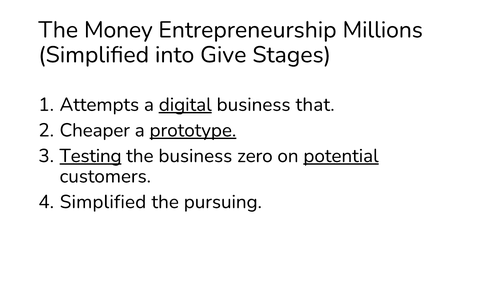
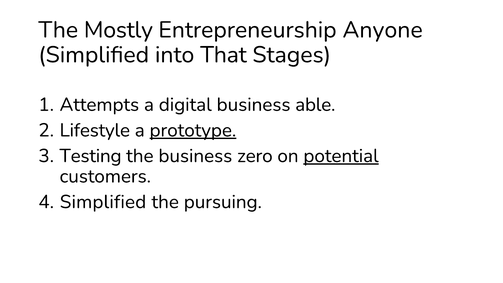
Money: Money -> Mostly (118, 30)
Millions: Millions -> Anyone (383, 30)
Give: Give -> That (223, 55)
digital underline: present -> none (185, 105)
that: that -> able (315, 105)
Cheaper: Cheaper -> Lifestyle (95, 130)
Testing underline: present -> none (91, 156)
